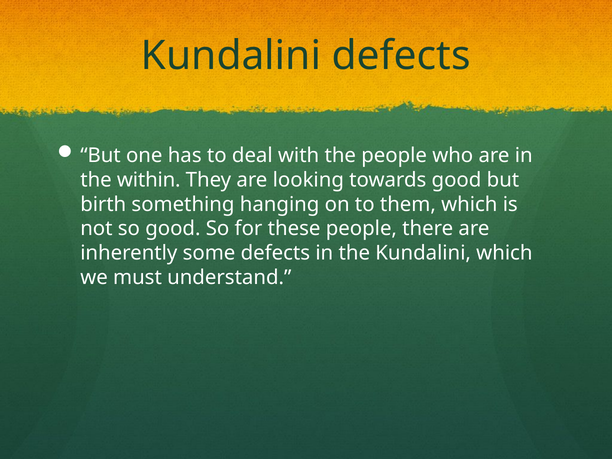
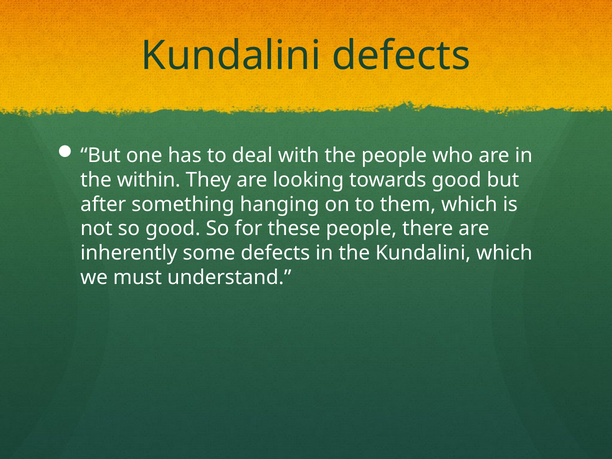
birth: birth -> after (103, 204)
